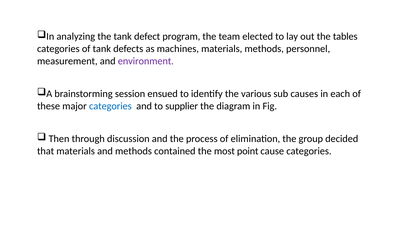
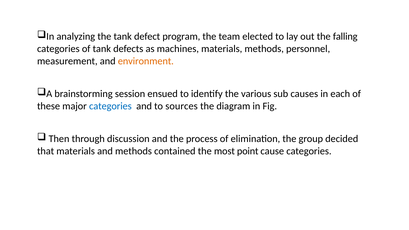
tables: tables -> falling (345, 36)
environment colour: purple -> orange (146, 61)
supplier: supplier -> sources (182, 106)
